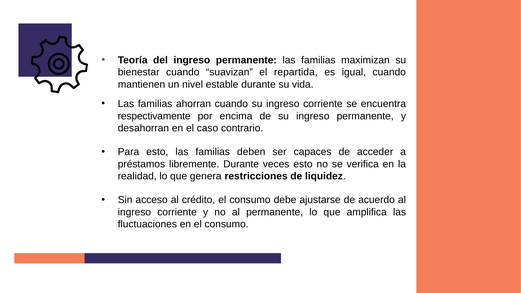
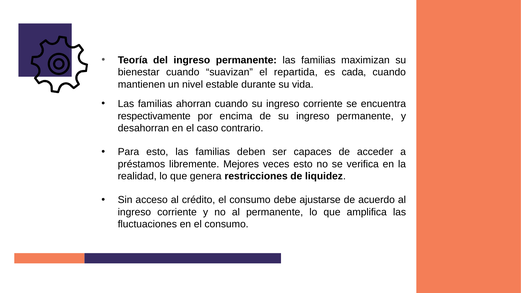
igual: igual -> cada (354, 72)
libremente Durante: Durante -> Mejores (241, 164)
